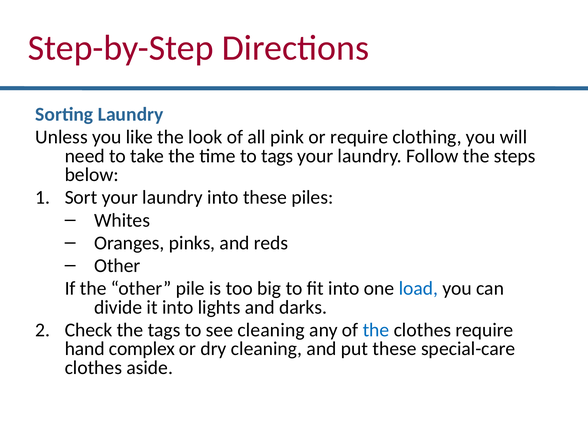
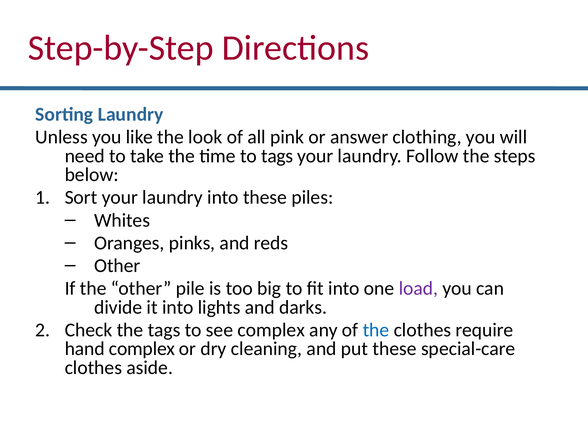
or require: require -> answer (359, 137)
load colour: blue -> purple (418, 288)
see cleaning: cleaning -> complex (271, 330)
